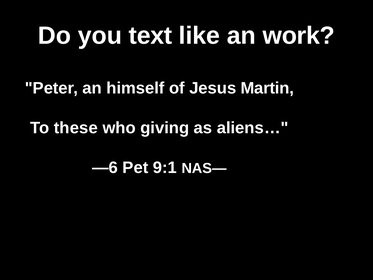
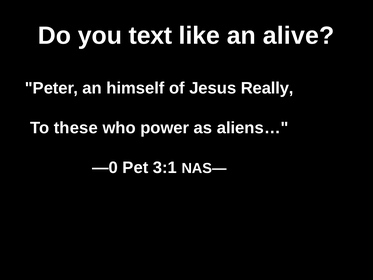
work: work -> alive (299, 36)
Martin: Martin -> Really (267, 88)
giving: giving -> power (165, 128)
—6: —6 -> —0 (105, 168)
9:1: 9:1 -> 3:1 (165, 168)
